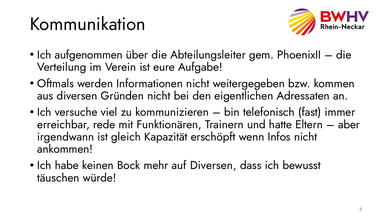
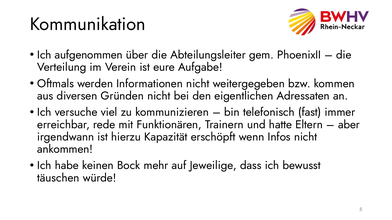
gleich: gleich -> hierzu (126, 137)
auf Diversen: Diversen -> Jeweilige (213, 166)
